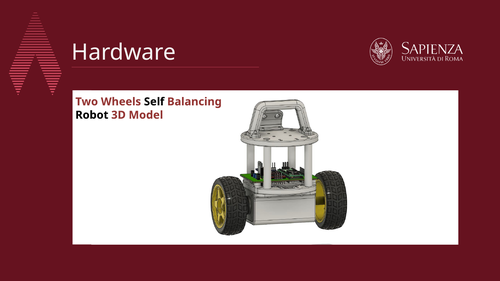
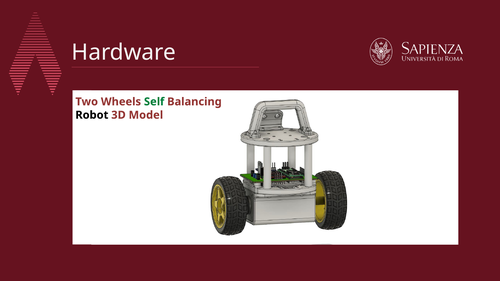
Self colour: black -> green (154, 102)
